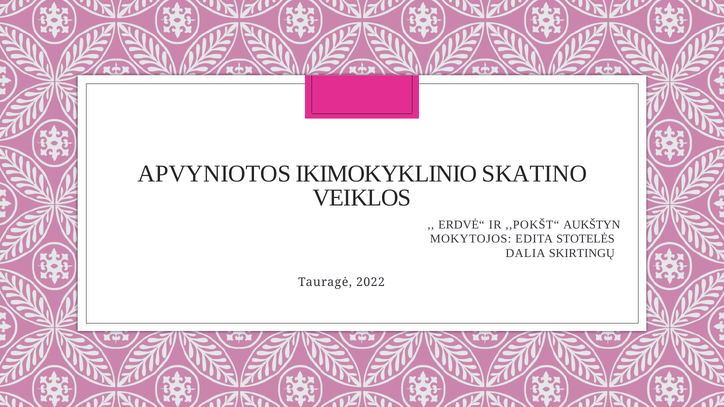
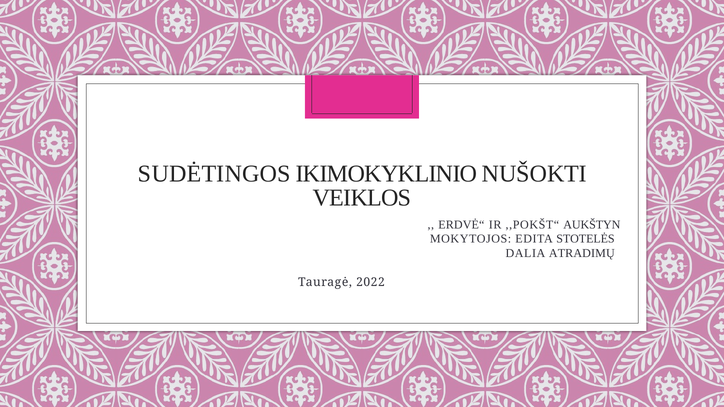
APVYNIOTOS: APVYNIOTOS -> SUDĖTINGOS (214, 174)
SKATINO: SKATINO -> NUŠOKTI (534, 174)
SKIRTINGŲ: SKIRTINGŲ -> ATRADIMŲ (582, 254)
